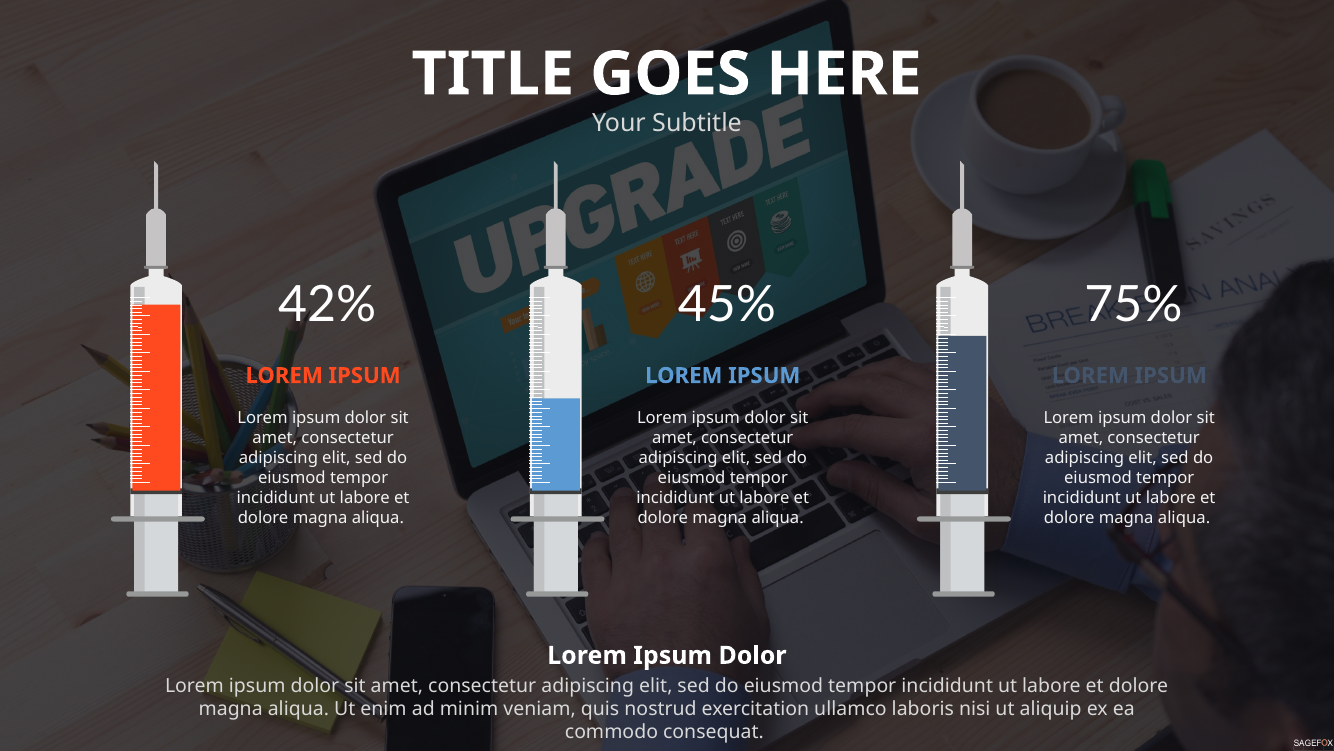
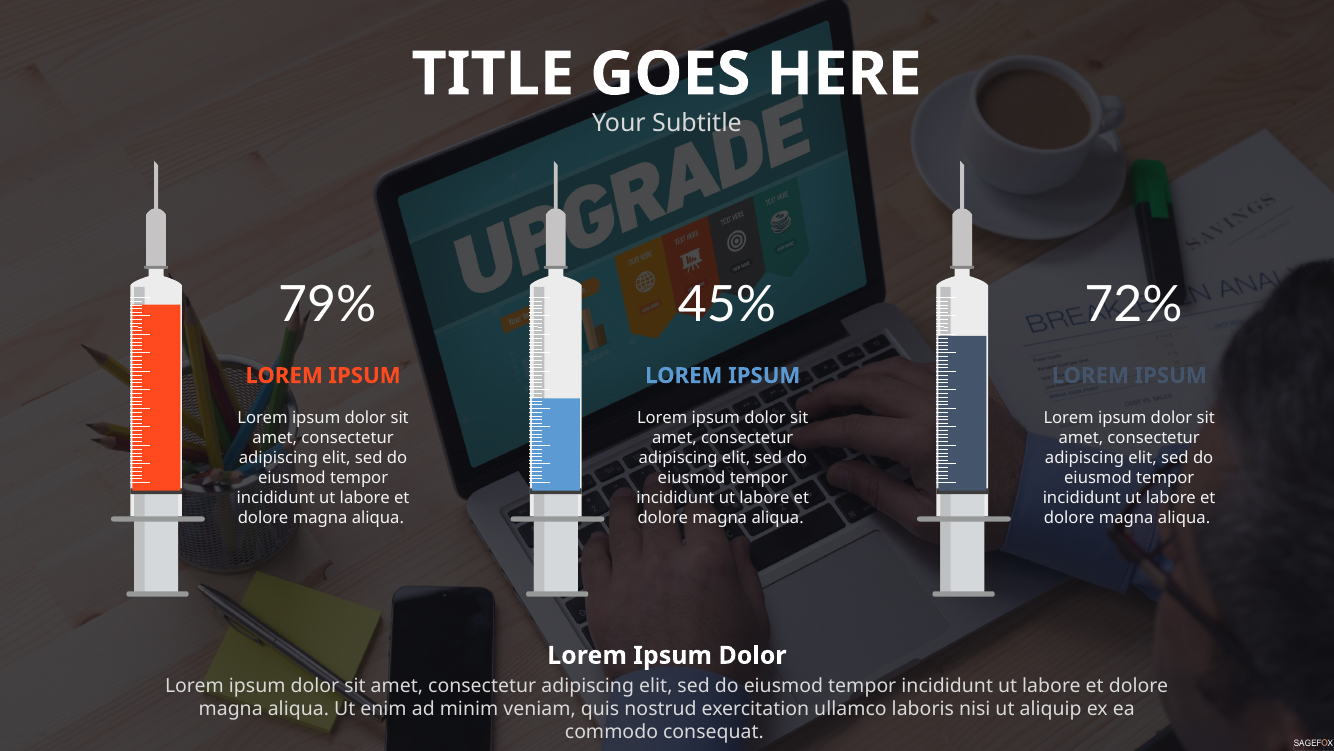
42%: 42% -> 79% (327, 305)
75%: 75% -> 72% (1133, 305)
